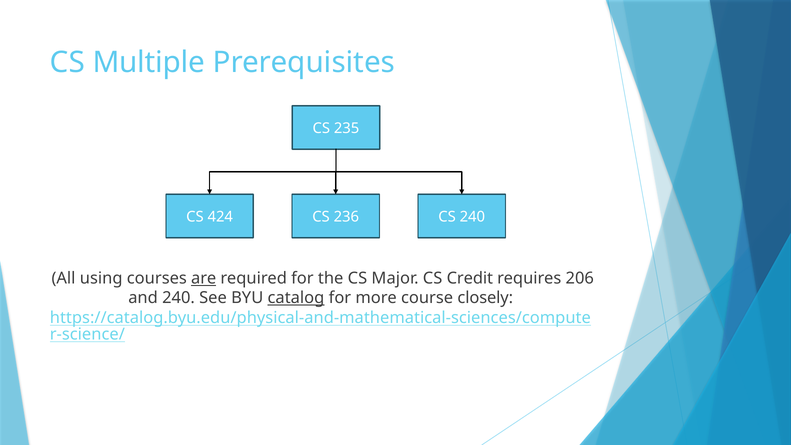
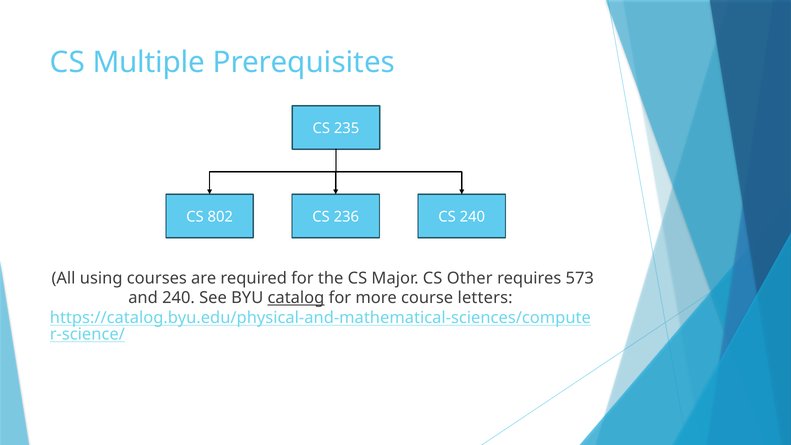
424: 424 -> 802 (220, 217)
are underline: present -> none (204, 278)
Credit: Credit -> Other (470, 278)
206: 206 -> 573 (580, 278)
closely: closely -> letters (485, 298)
